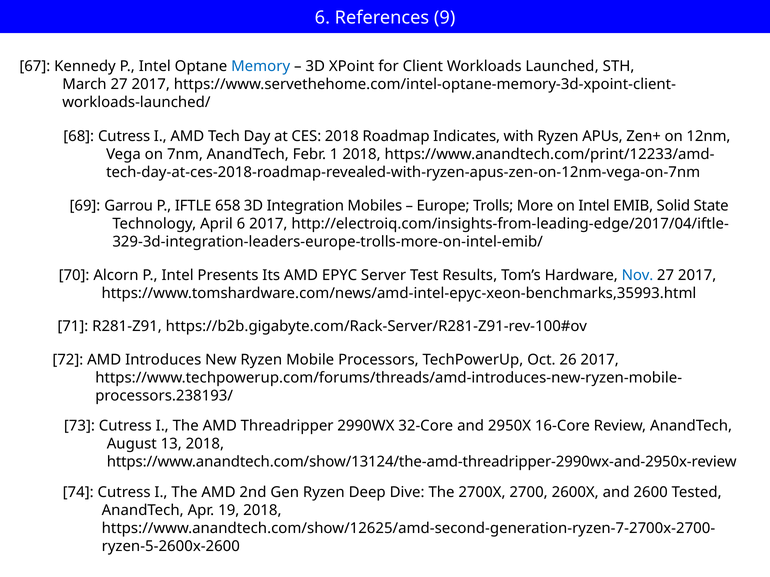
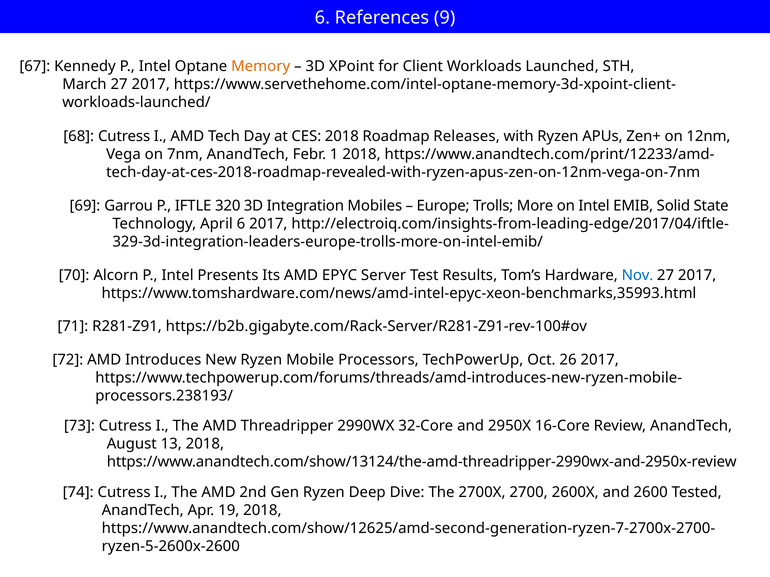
Memory colour: blue -> orange (261, 67)
Indicates: Indicates -> Releases (467, 137)
658: 658 -> 320 (228, 206)
